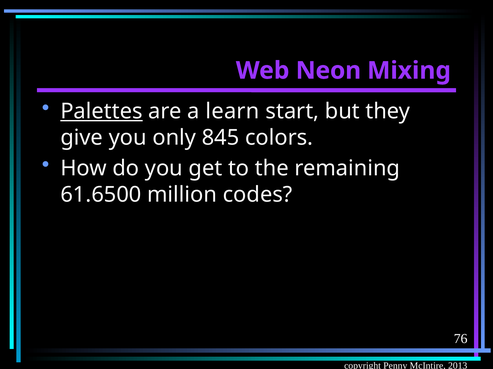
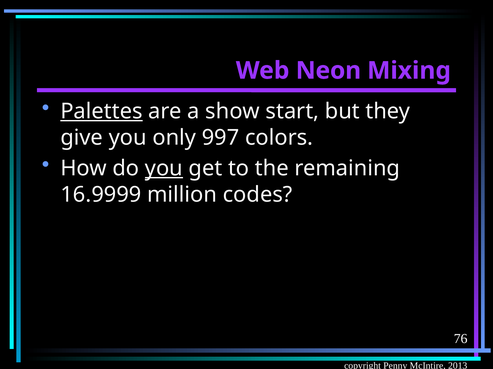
learn: learn -> show (233, 112)
845: 845 -> 997 (221, 138)
you underline: none -> present (164, 169)
61.6500: 61.6500 -> 16.9999 (101, 195)
